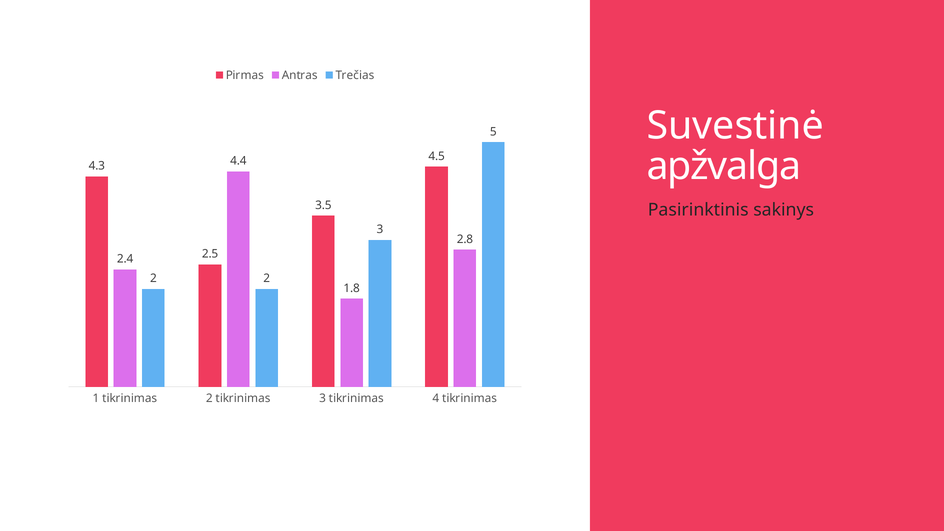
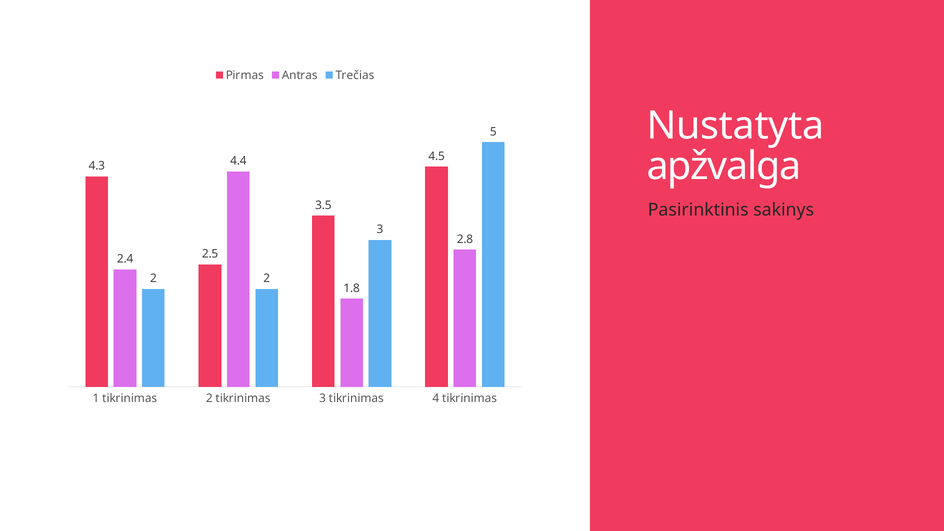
Suvestinė: Suvestinė -> Nustatyta (735, 126)
